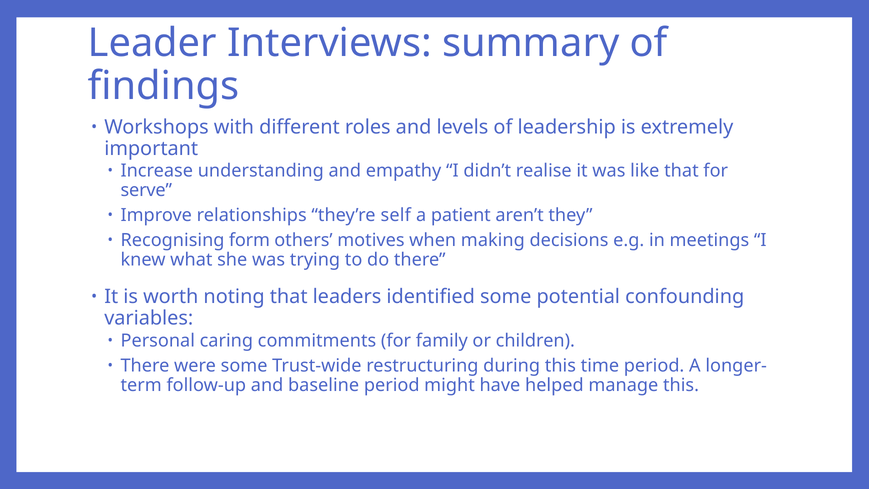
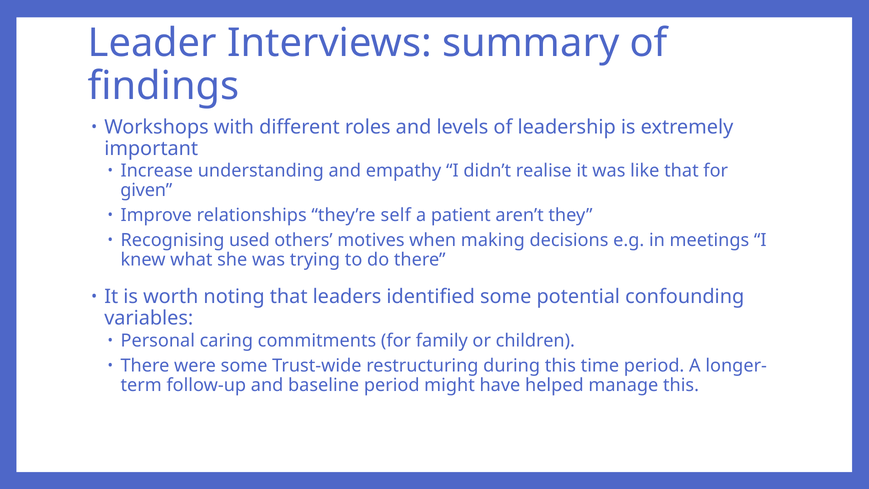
serve: serve -> given (146, 190)
form: form -> used (249, 240)
